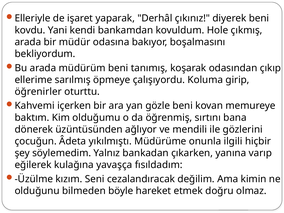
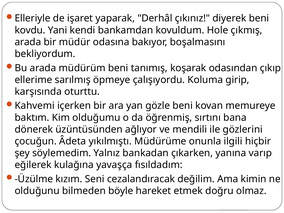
öğrenirler: öğrenirler -> karşısında (38, 92)
